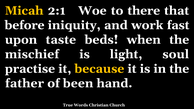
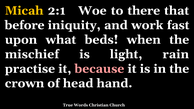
taste: taste -> what (61, 40)
soul: soul -> rain (176, 54)
because colour: yellow -> pink (99, 69)
father: father -> crown (25, 83)
been: been -> head (78, 83)
